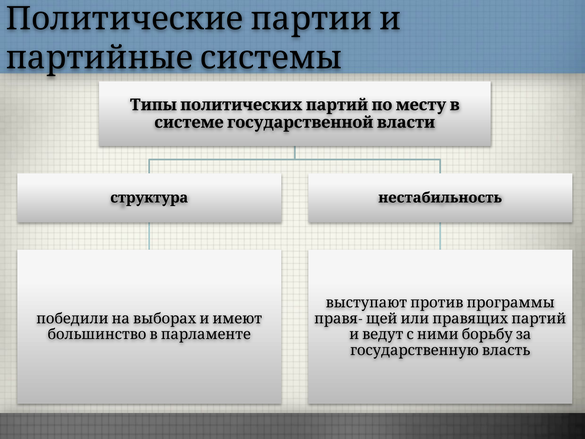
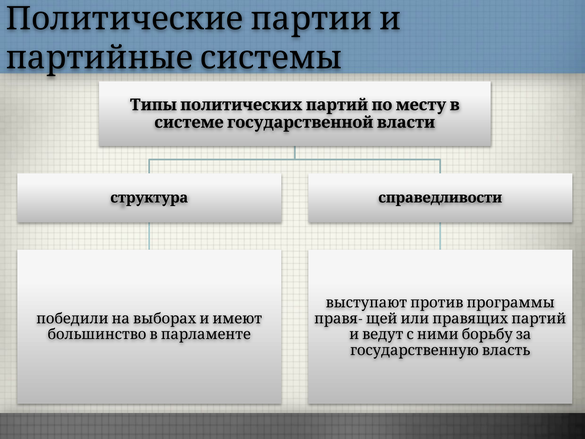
нестабильность: нестабильность -> справедливости (440, 198)
